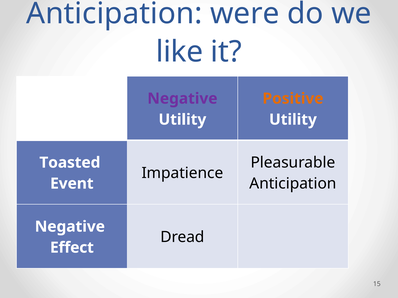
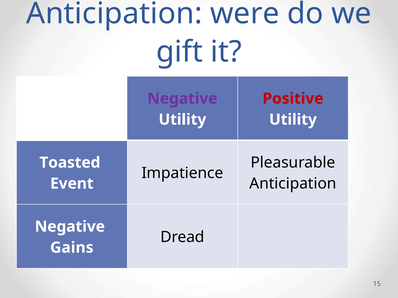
like: like -> gift (179, 52)
Positive colour: orange -> red (293, 99)
Effect: Effect -> Gains (72, 248)
